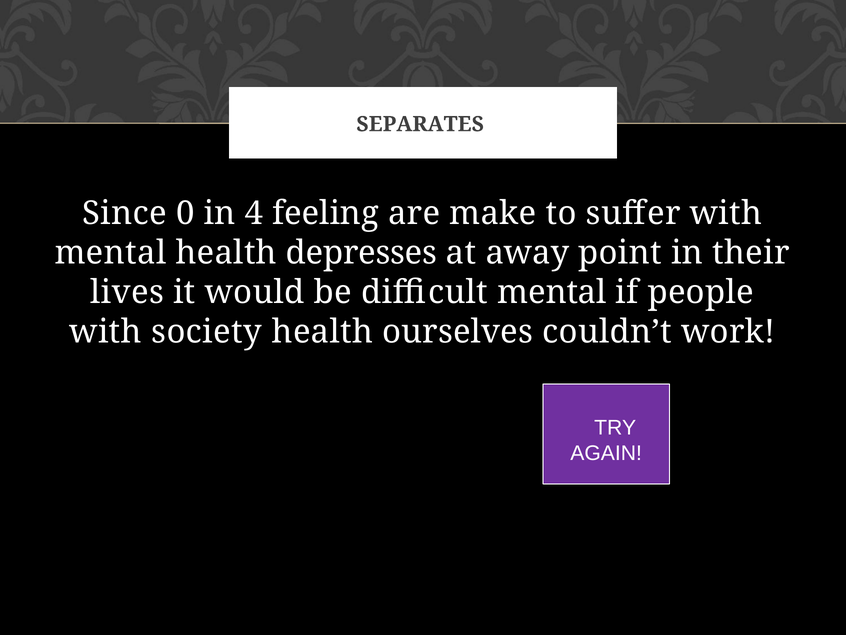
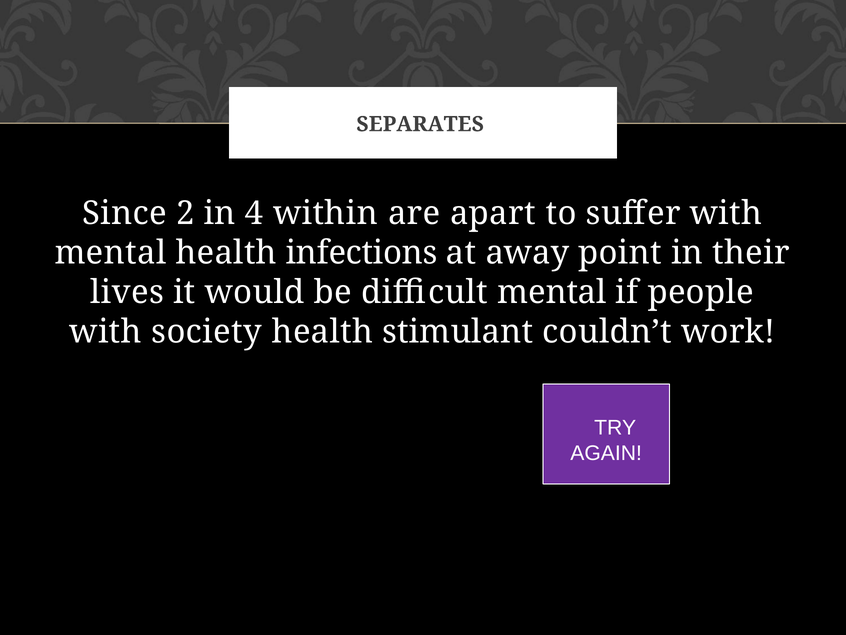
0: 0 -> 2 (185, 213)
feeling: feeling -> within (325, 213)
make: make -> apart (493, 213)
depresses: depresses -> infections (362, 253)
ourselves: ourselves -> stimulant (458, 332)
